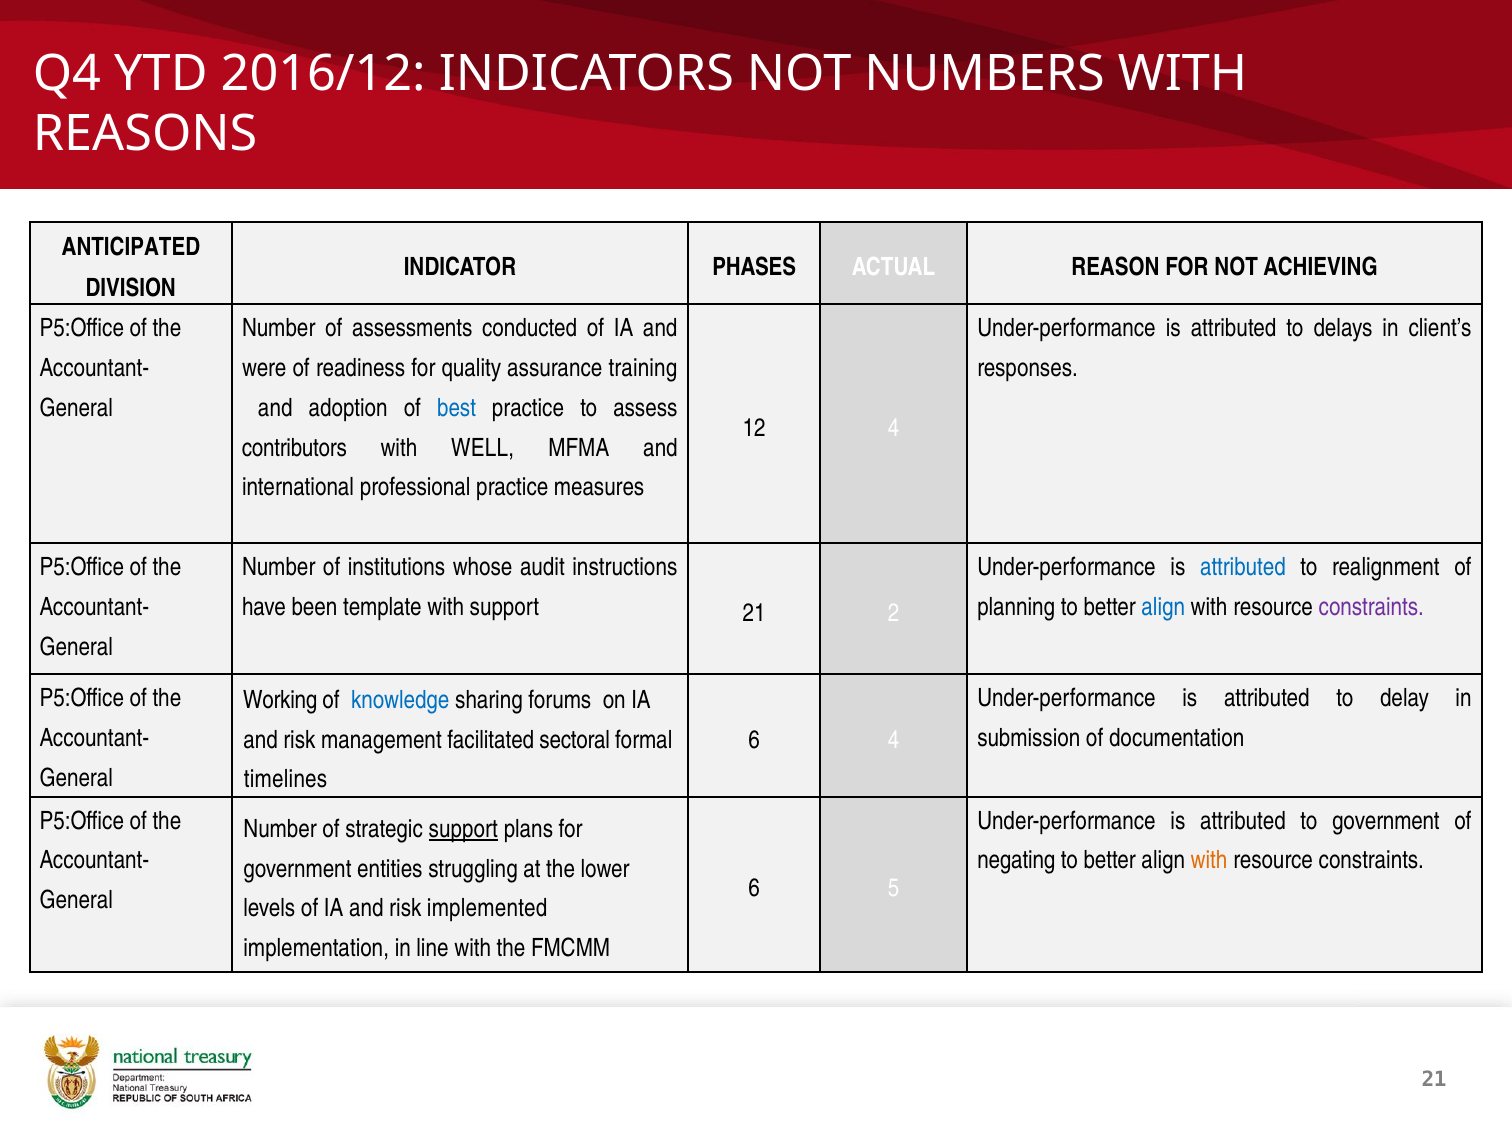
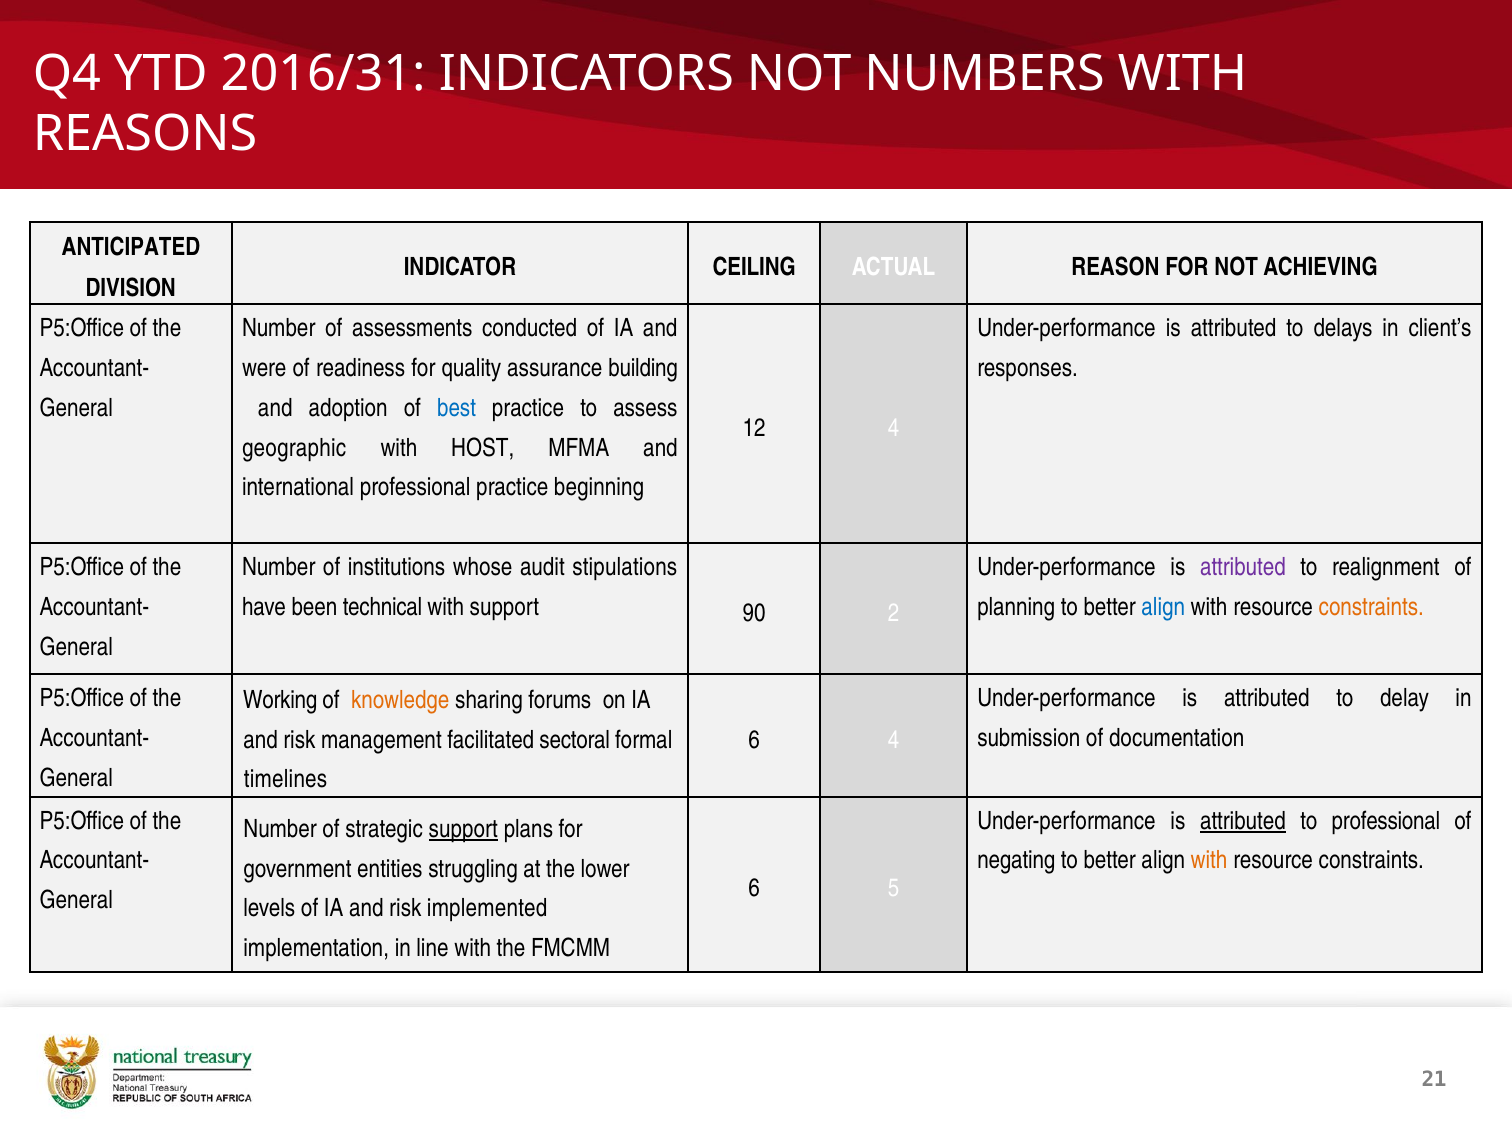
2016/12: 2016/12 -> 2016/31 (323, 74)
PHASES: PHASES -> CEILING (754, 267)
training: training -> building (643, 368)
contributors: contributors -> geographic (294, 448)
WELL: WELL -> HOST (483, 448)
measures: measures -> beginning (599, 487)
instructions: instructions -> stipulations (625, 567)
attributed colour: blue -> purple (1243, 567)
template: template -> technical (382, 607)
support 21: 21 -> 90 (754, 613)
constraints colour: purple -> orange (1371, 607)
knowledge colour: blue -> orange (400, 700)
attributed underline: none -> present (1243, 821)
to government: government -> professional (1386, 821)
